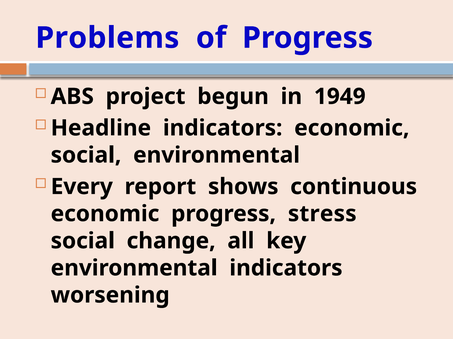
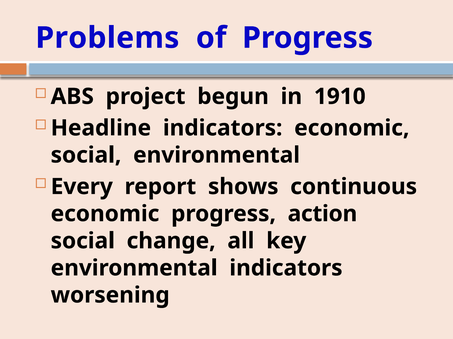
1949: 1949 -> 1910 (340, 97)
stress: stress -> action (322, 214)
